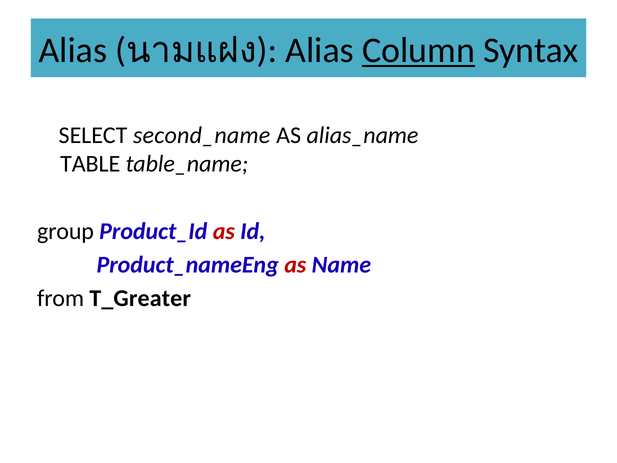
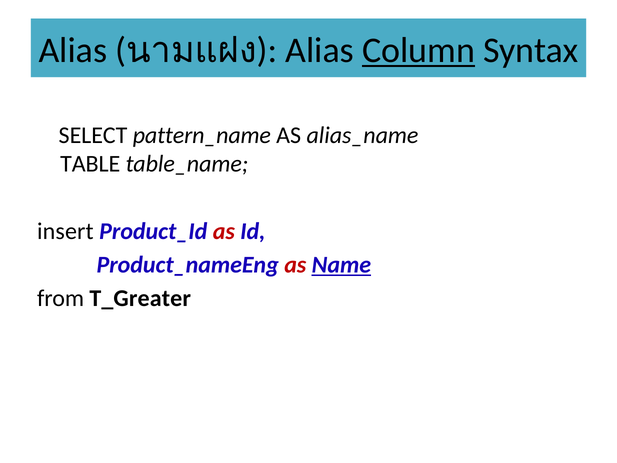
second_name: second_name -> pattern_name (202, 135)
group: group -> insert (65, 231)
Name underline: none -> present (341, 265)
